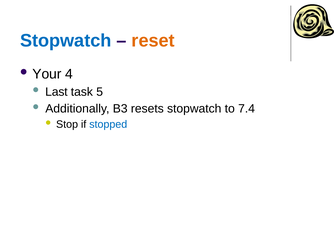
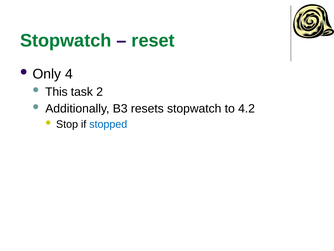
Stopwatch colour: blue -> green (66, 41)
reset colour: orange -> green (153, 41)
Your: Your -> Only (47, 74)
Last: Last -> This (56, 92)
5: 5 -> 2 (100, 92)
7.4: 7.4 -> 4.2 (247, 109)
